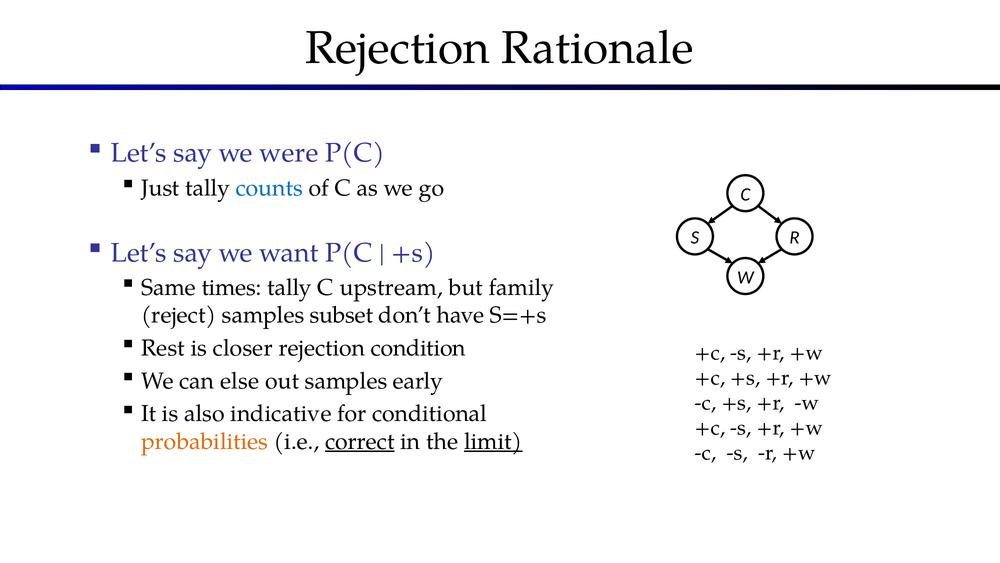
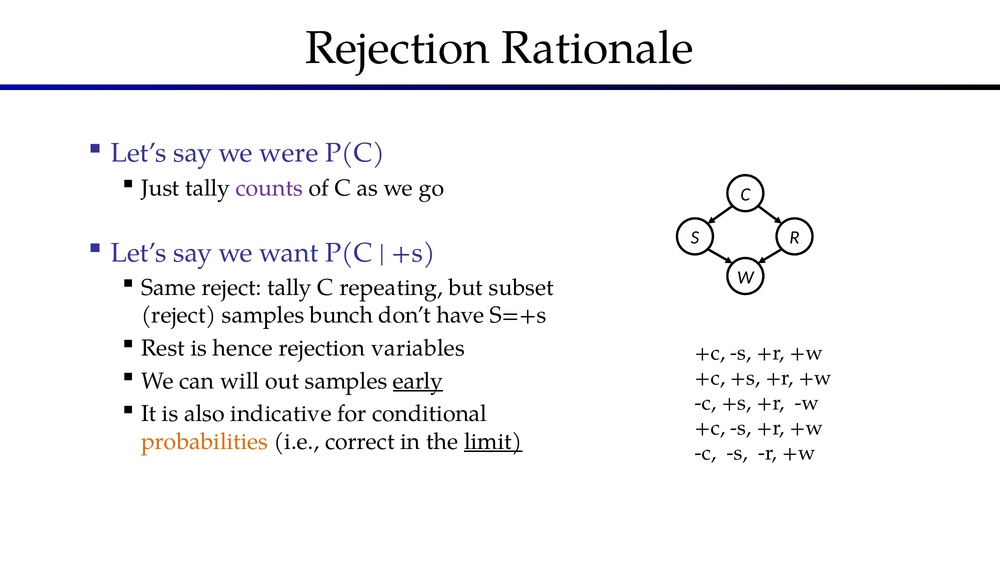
counts colour: blue -> purple (269, 188)
Same times: times -> reject (232, 287)
upstream: upstream -> repeating (391, 287)
family: family -> subset (521, 287)
subset: subset -> bunch (341, 315)
closer: closer -> hence (243, 348)
condition: condition -> variables (418, 348)
else: else -> will (240, 381)
early underline: none -> present (418, 381)
correct underline: present -> none (360, 441)
